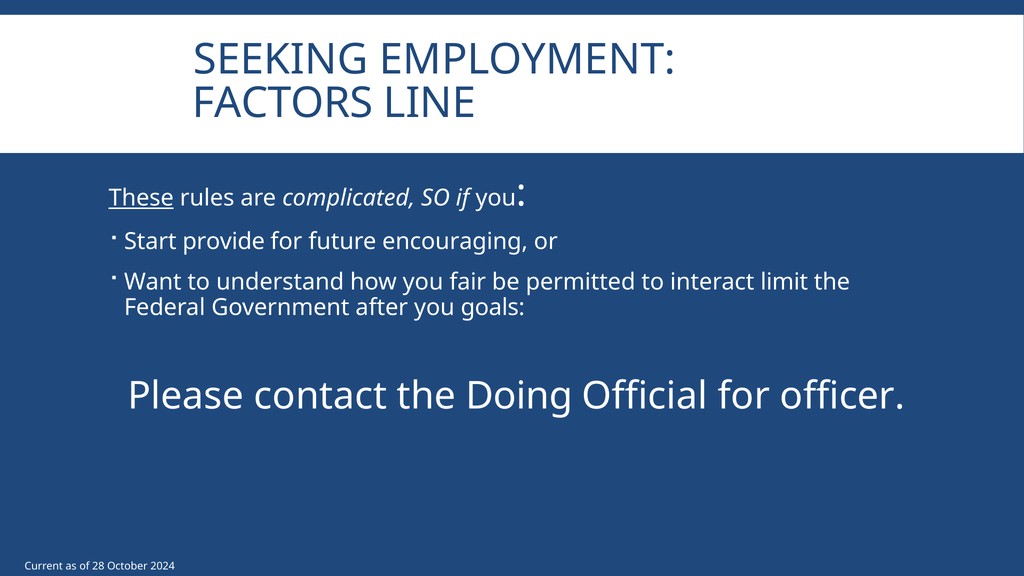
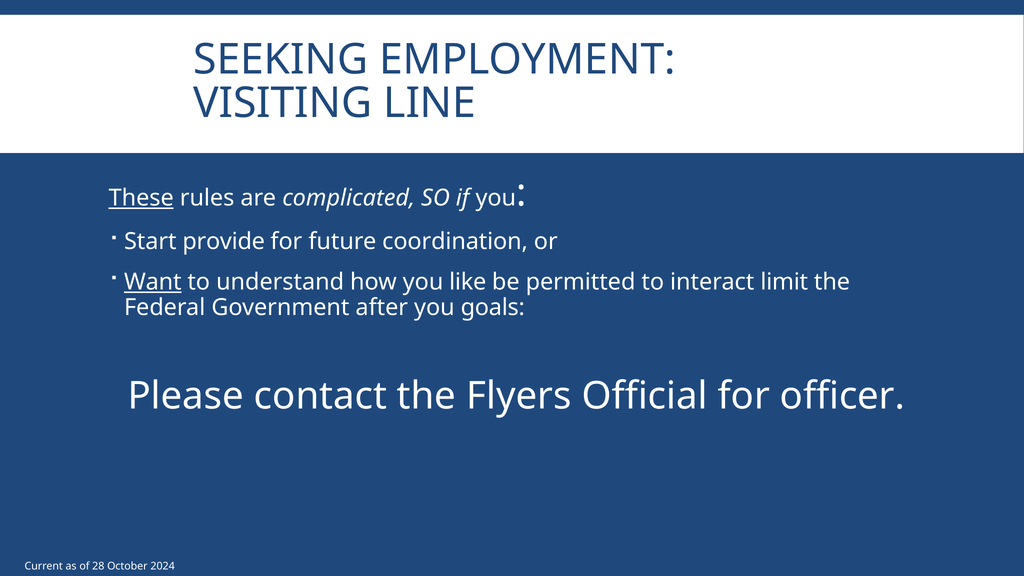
FACTORS: FACTORS -> VISITING (283, 103)
encouraging: encouraging -> coordination (455, 242)
Want underline: none -> present (153, 282)
fair: fair -> like (468, 282)
Doing: Doing -> Flyers (519, 396)
